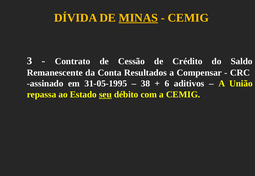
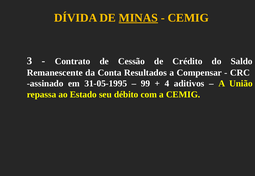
38: 38 -> 99 (146, 84)
6: 6 -> 4 (167, 84)
seu underline: present -> none (105, 95)
